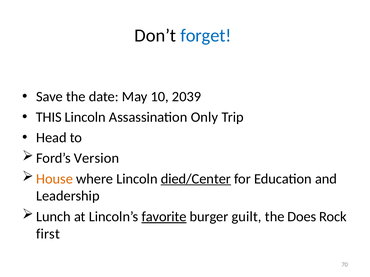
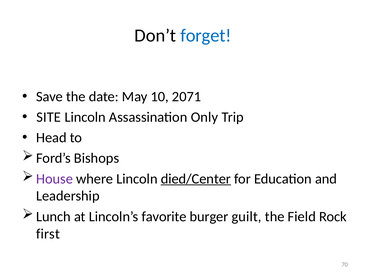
2039: 2039 -> 2071 (187, 97)
THIS: THIS -> SITE (49, 117)
Version: Version -> Bishops (97, 159)
House colour: orange -> purple (54, 179)
favorite underline: present -> none (164, 217)
Does: Does -> Field (302, 217)
